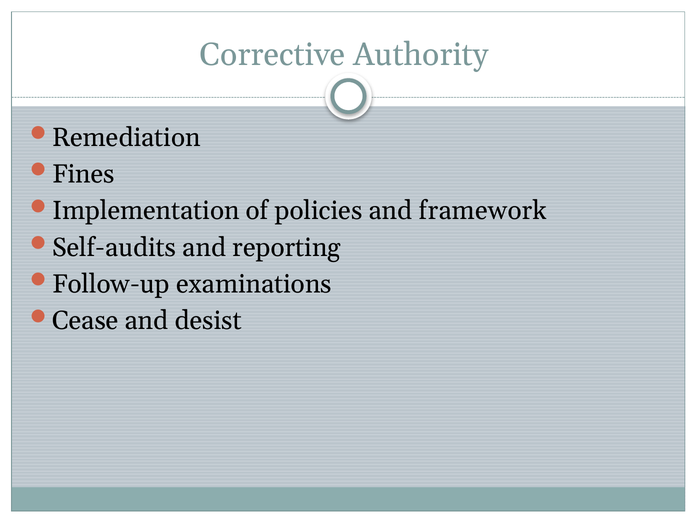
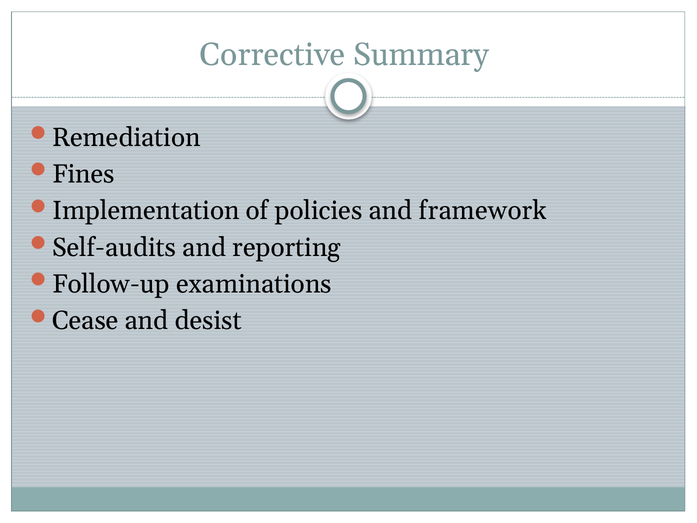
Authority: Authority -> Summary (421, 55)
